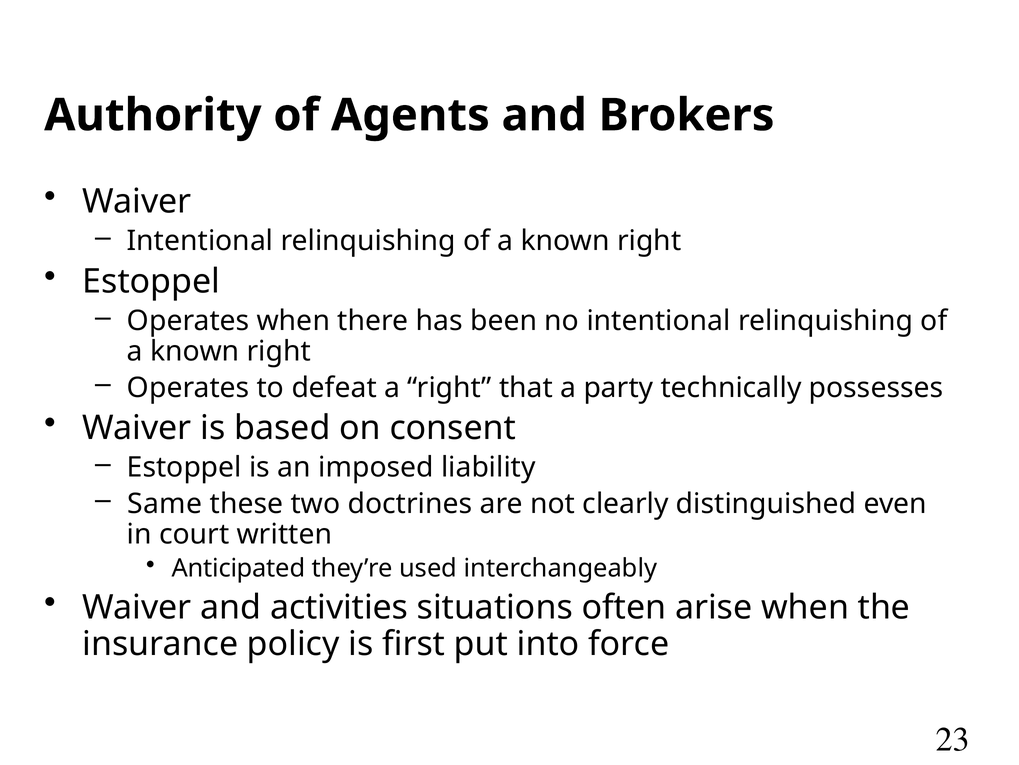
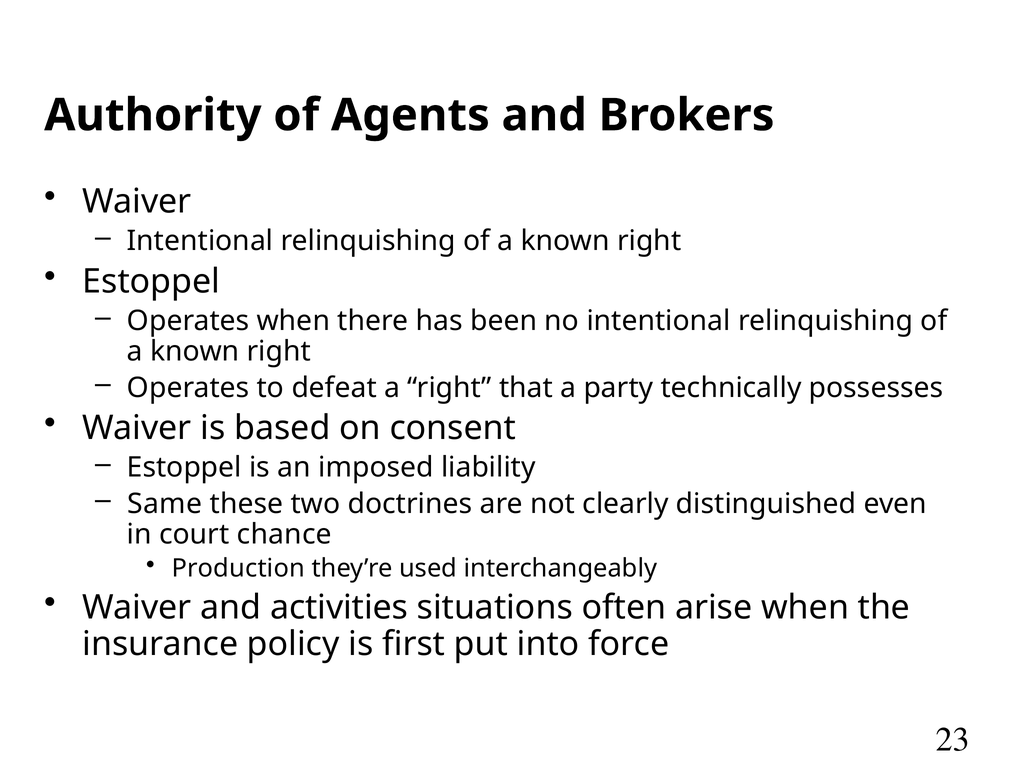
written: written -> chance (284, 534)
Anticipated: Anticipated -> Production (238, 568)
